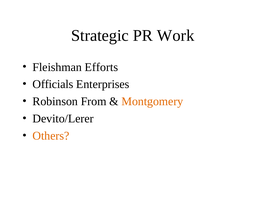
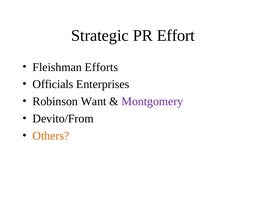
Work: Work -> Effort (176, 35)
From: From -> Want (94, 101)
Montgomery colour: orange -> purple (152, 101)
Devito/Lerer: Devito/Lerer -> Devito/From (63, 118)
